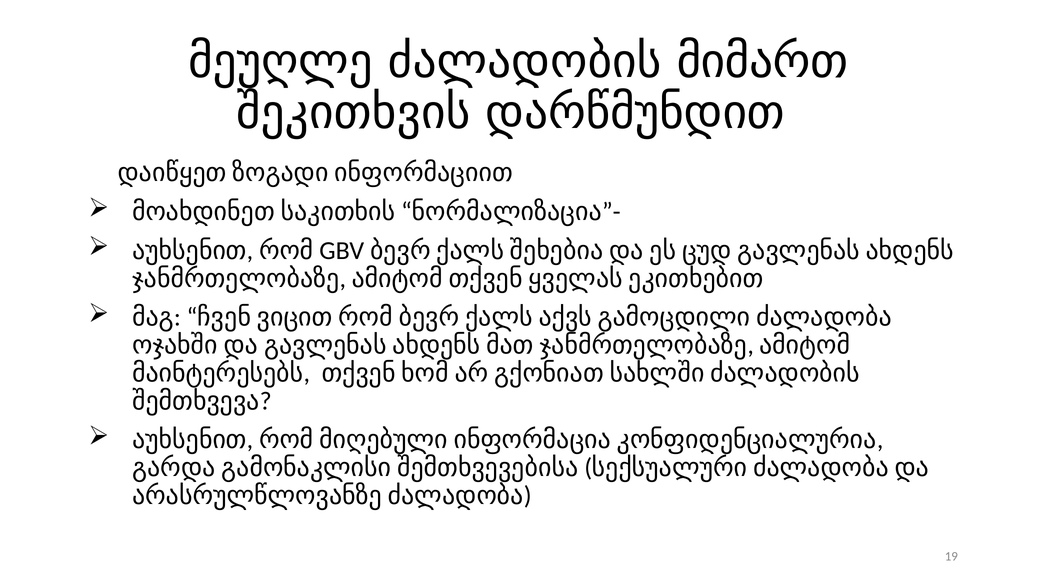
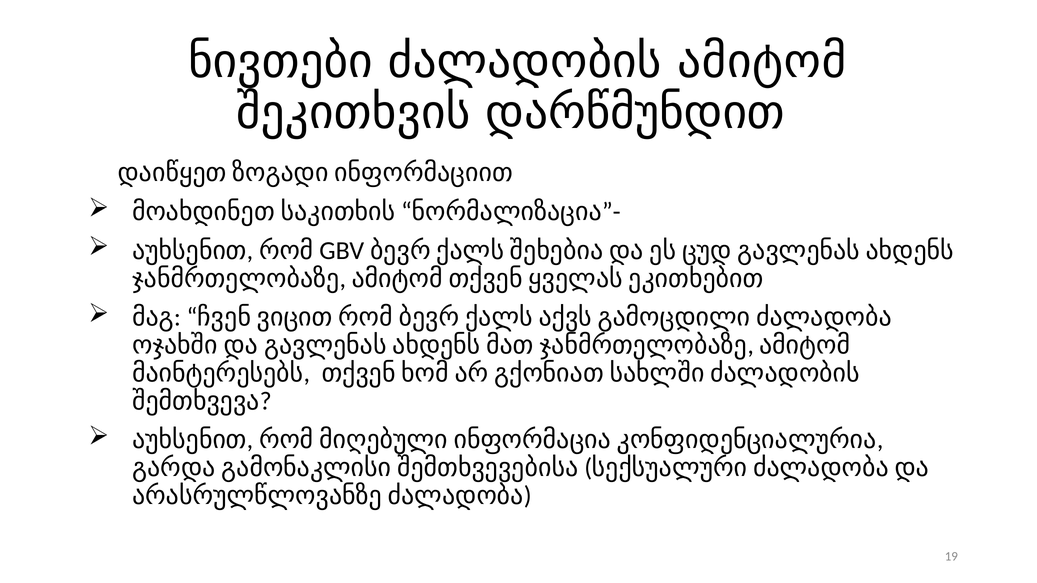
მეუღლე: მეუღლე -> ნივთები (280, 61)
ძალადობის მიმართ: მიმართ -> ამიტომ (762, 61)
